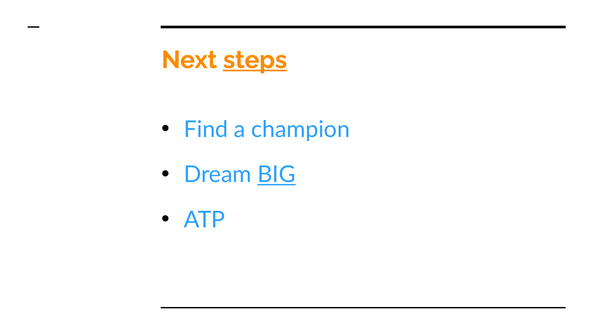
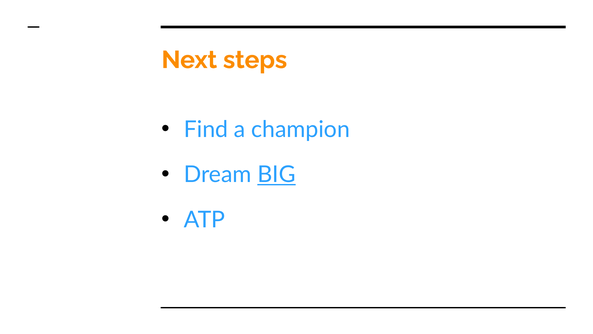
steps underline: present -> none (255, 60)
